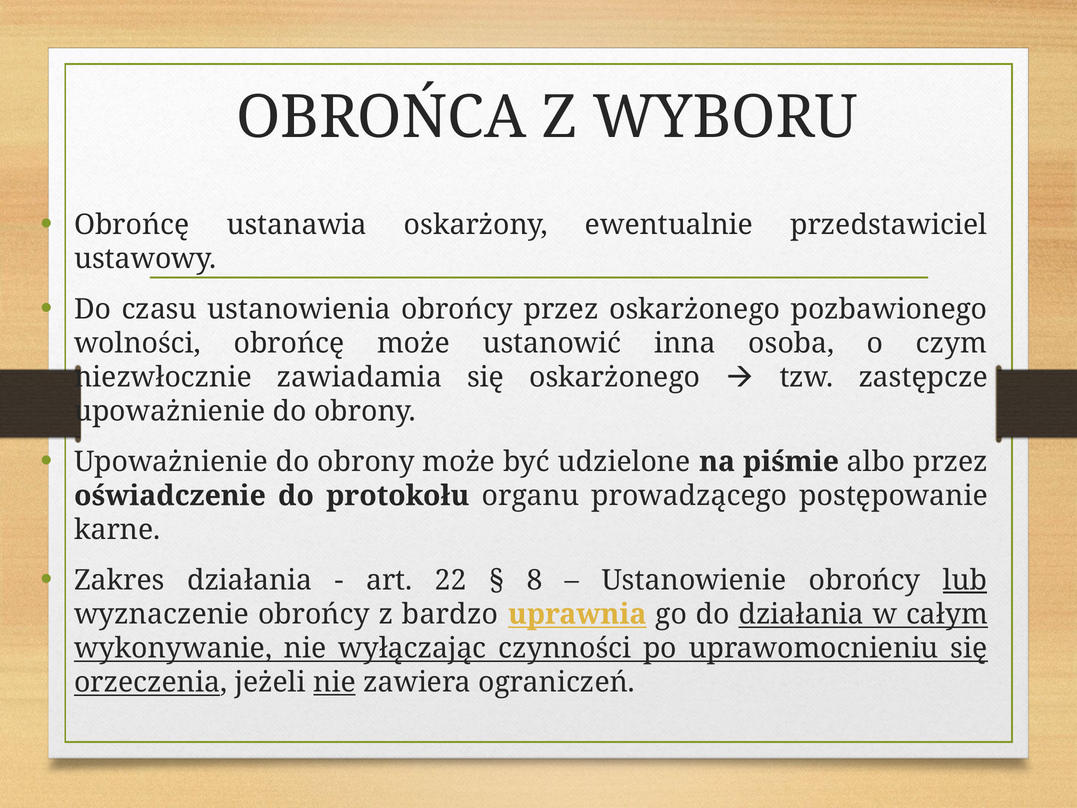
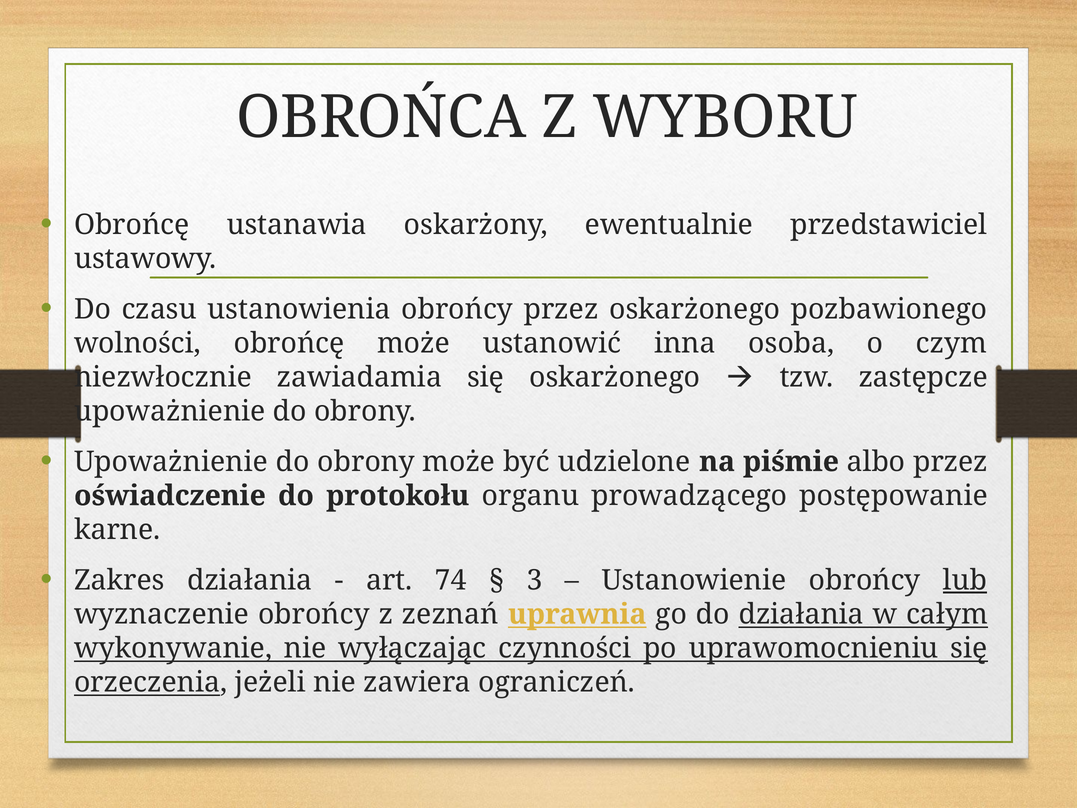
22: 22 -> 74 (451, 580)
8: 8 -> 3 (535, 580)
bardzo: bardzo -> zeznań (450, 614)
nie underline: present -> none (335, 682)
